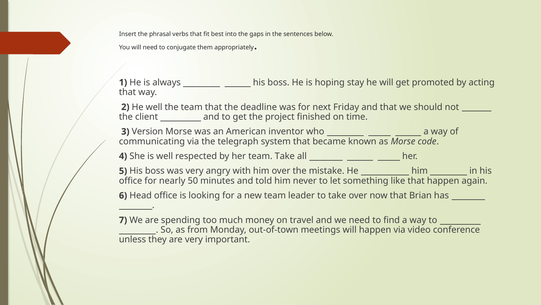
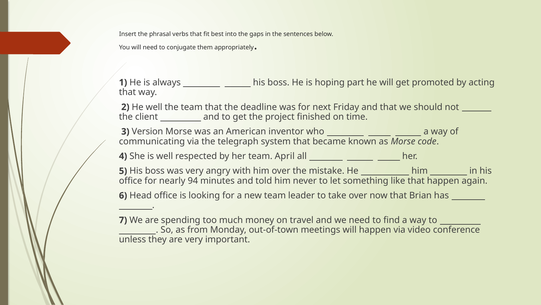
stay: stay -> part (356, 82)
team Take: Take -> April (285, 156)
50: 50 -> 94 (193, 180)
